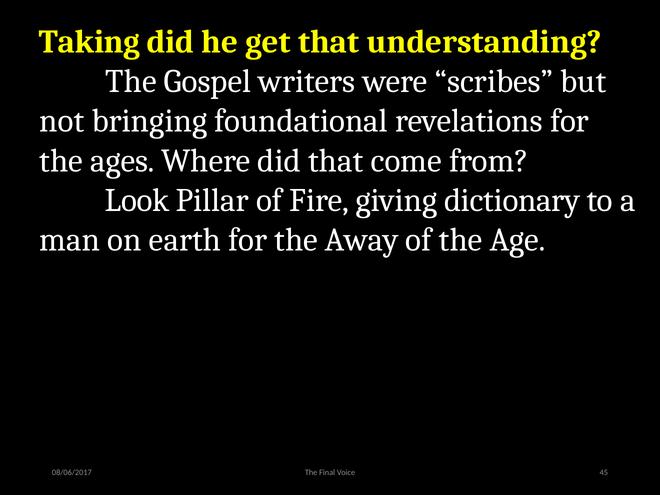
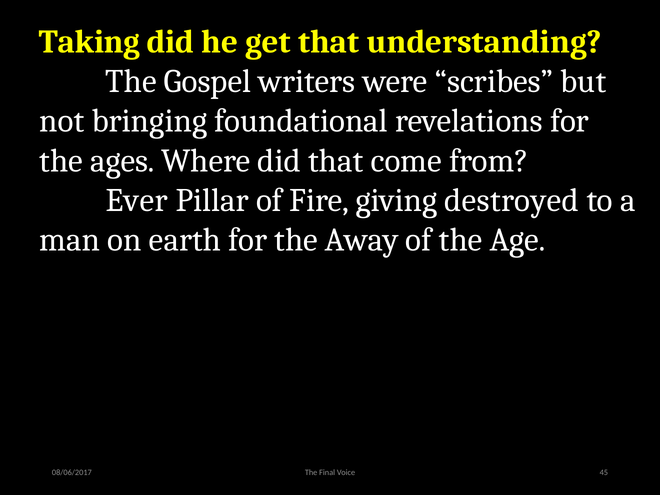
Look: Look -> Ever (137, 200)
dictionary: dictionary -> destroyed (512, 200)
